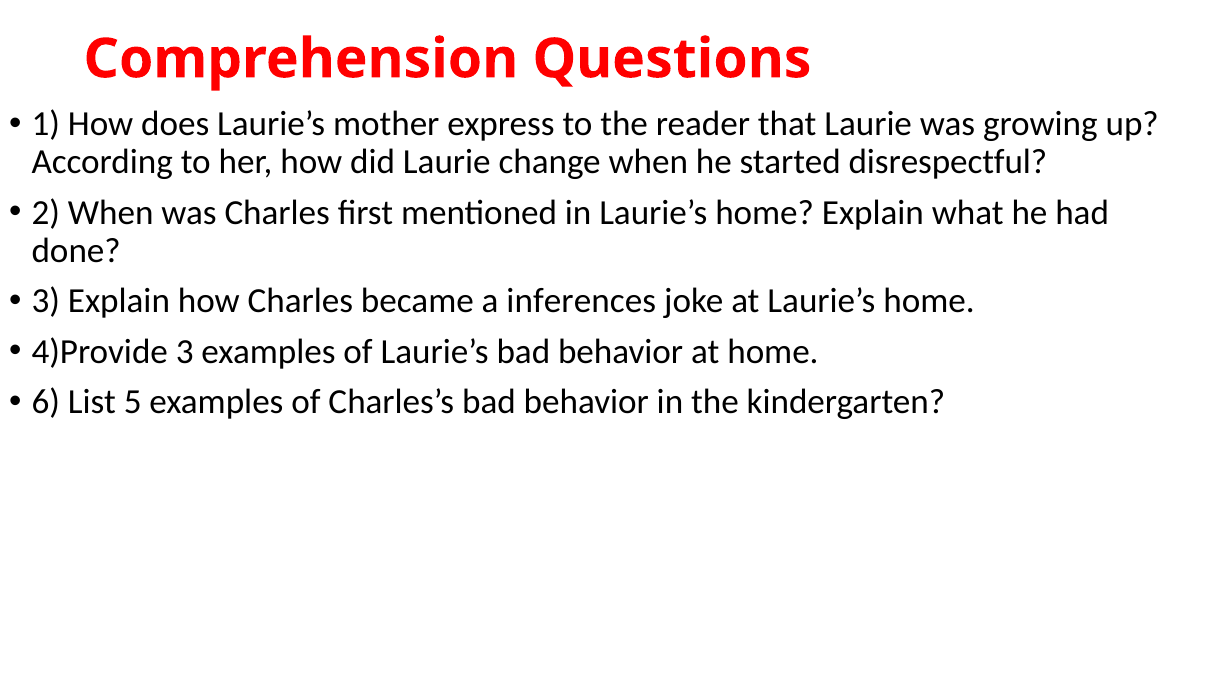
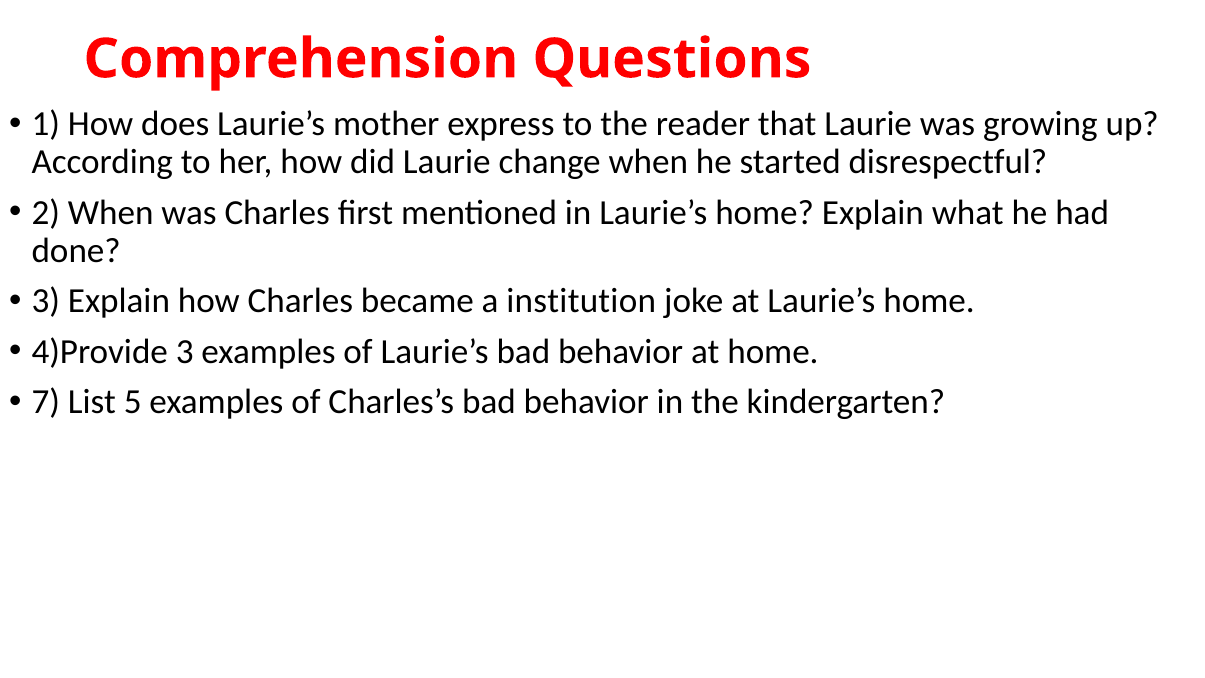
inferences: inferences -> institution (581, 301)
6: 6 -> 7 (46, 402)
